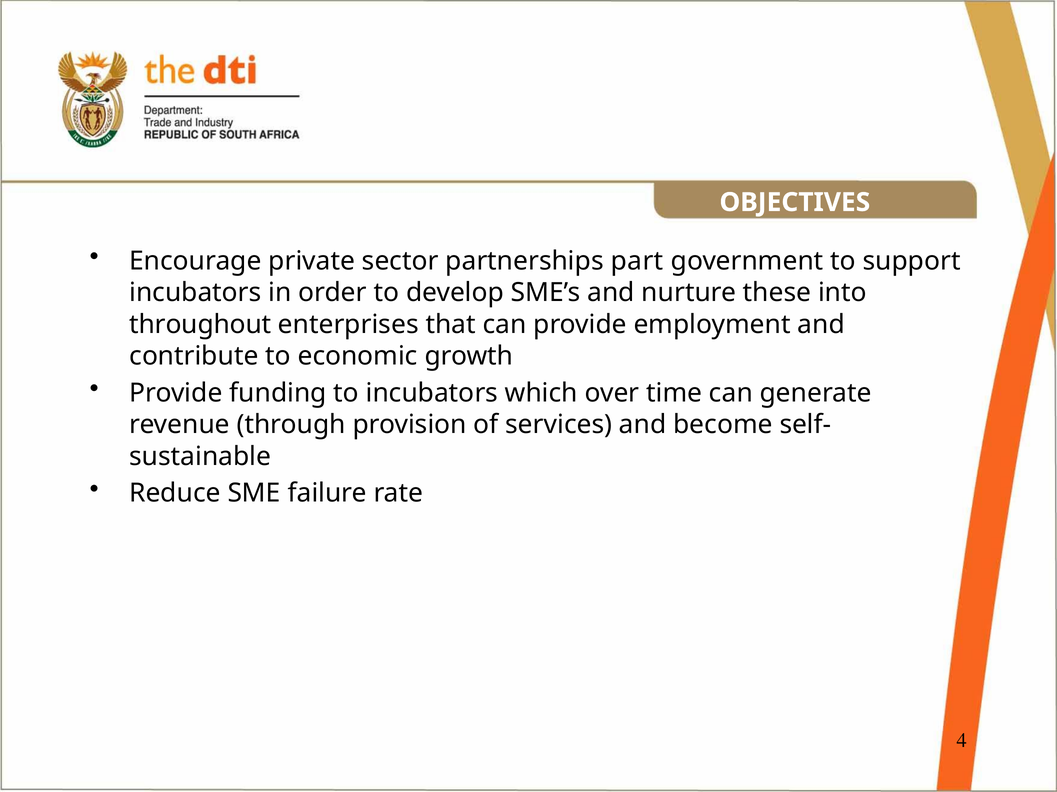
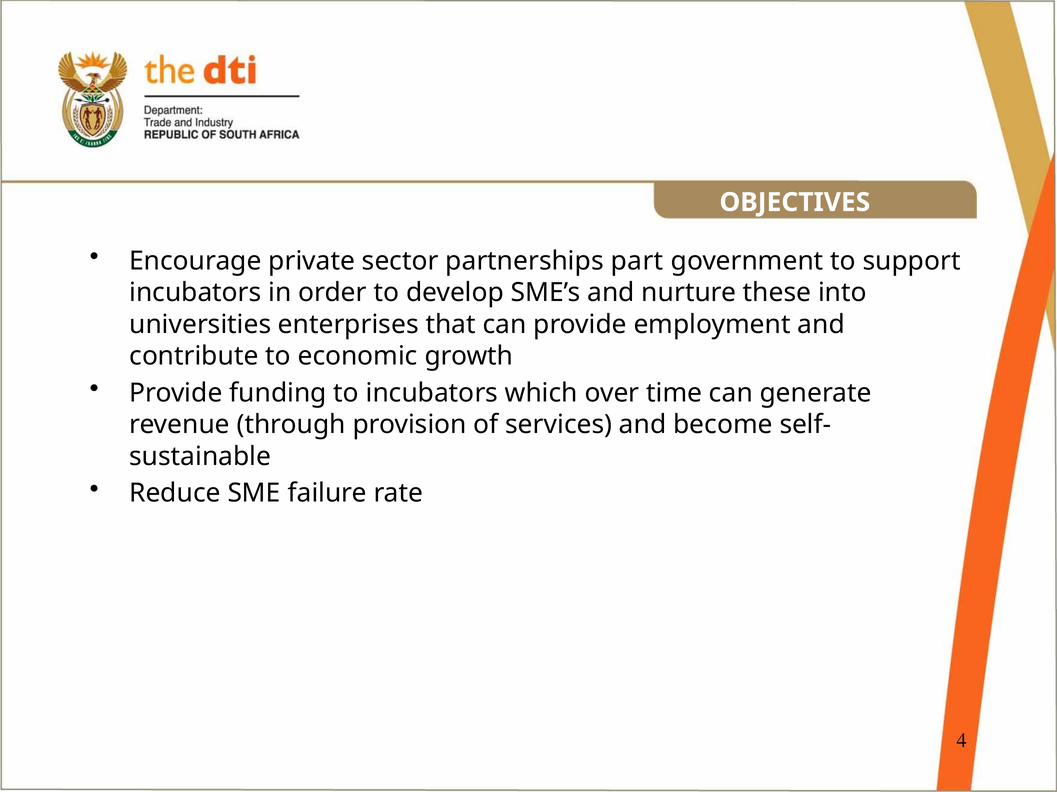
throughout: throughout -> universities (200, 325)
